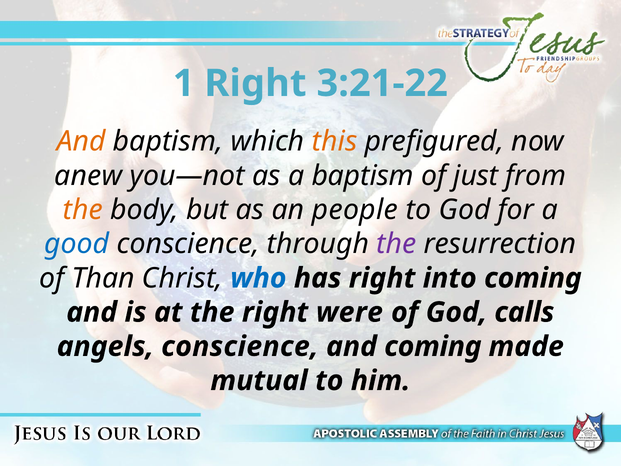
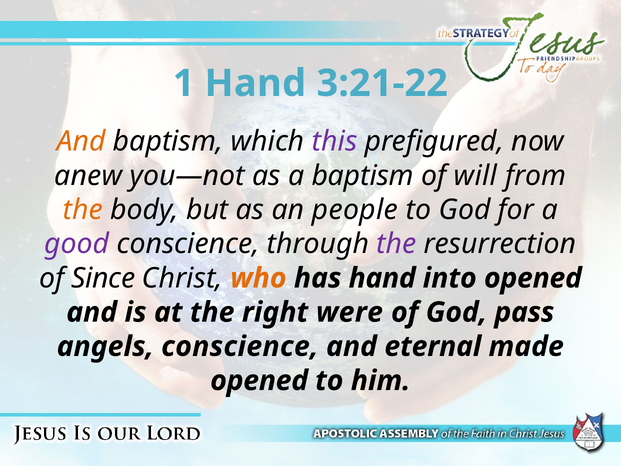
1 Right: Right -> Hand (255, 83)
this colour: orange -> purple (335, 141)
just: just -> will (476, 176)
good colour: blue -> purple (77, 244)
Than: Than -> Since (103, 278)
who colour: blue -> orange (258, 278)
has right: right -> hand (382, 278)
into coming: coming -> opened (533, 278)
calls: calls -> pass (524, 312)
and coming: coming -> eternal (433, 346)
mutual: mutual -> opened (259, 380)
